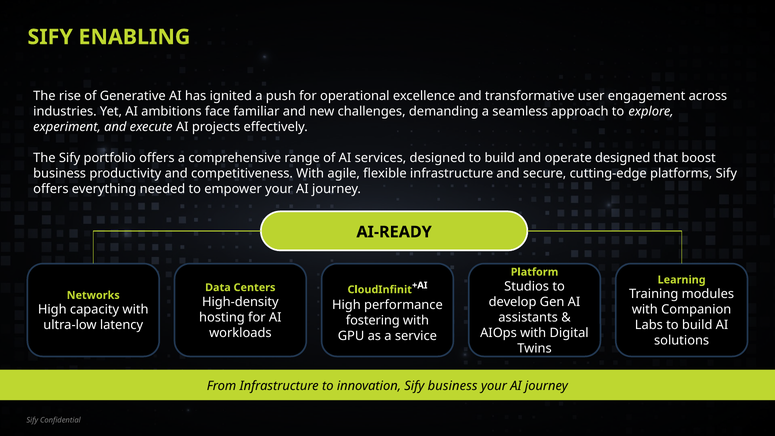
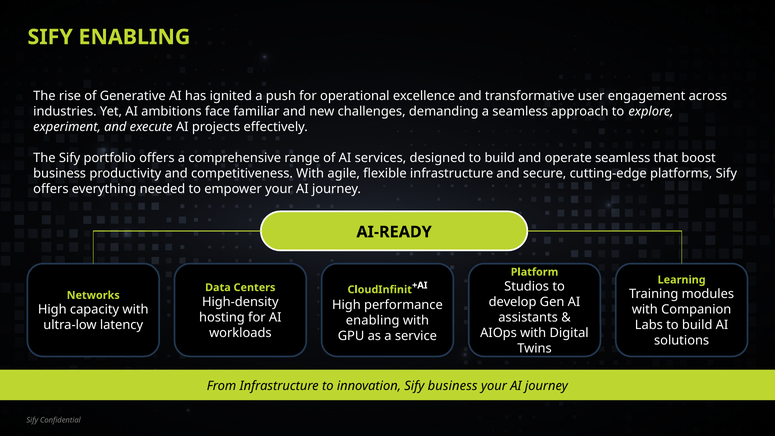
operate designed: designed -> seamless (623, 158)
fostering: fostering -> enabling (373, 321)
